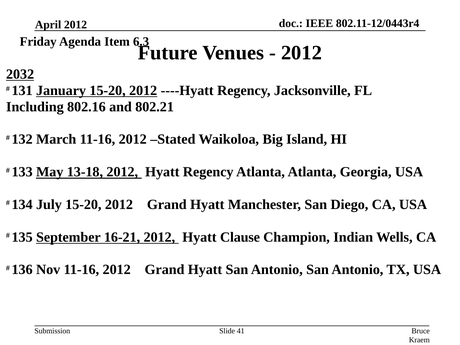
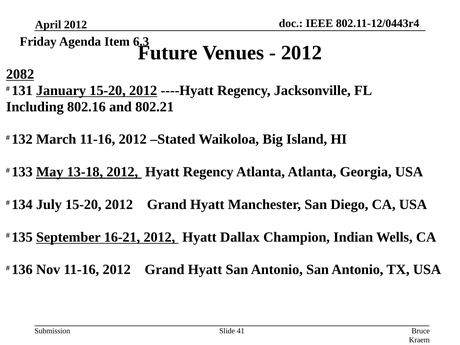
2032: 2032 -> 2082 (20, 74)
Clause: Clause -> Dallax (240, 237)
